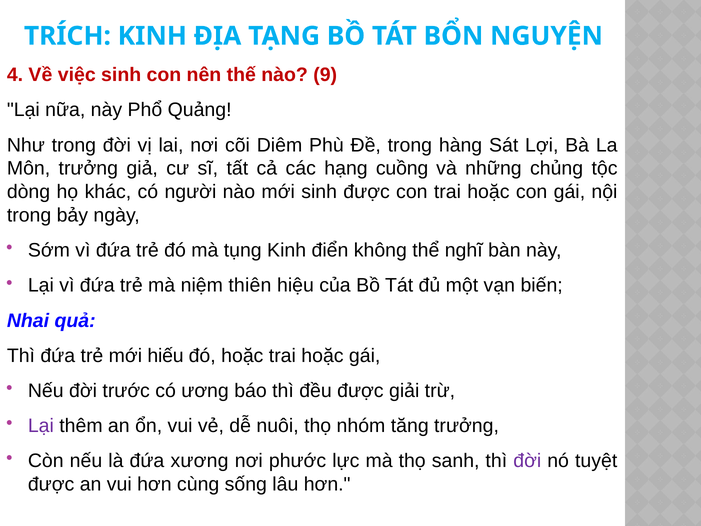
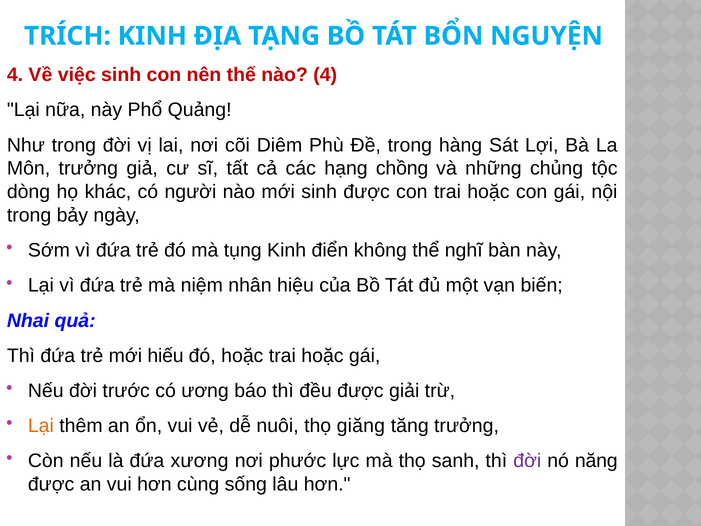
nào 9: 9 -> 4 (325, 75)
cuồng: cuồng -> chồng (402, 168)
thiên: thiên -> nhân (250, 285)
Lại colour: purple -> orange (41, 426)
nhóm: nhóm -> giăng (361, 426)
tuyệt: tuyệt -> năng (596, 461)
